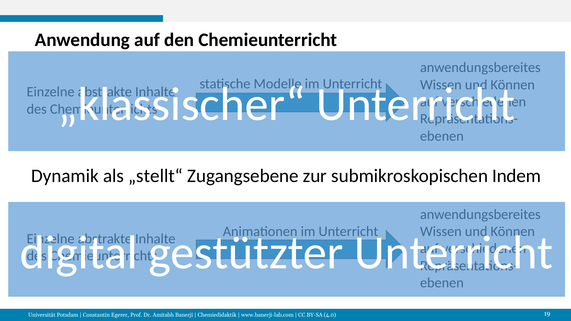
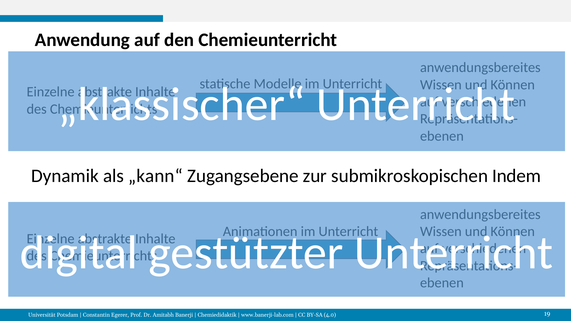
„stellt“: „stellt“ -> „kann“ (156, 176)
